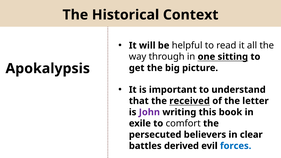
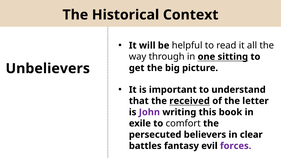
Apokalypsis: Apokalypsis -> Unbelievers (48, 69)
derived: derived -> fantasy (181, 146)
forces colour: blue -> purple (236, 146)
